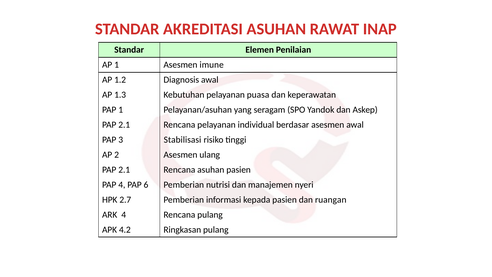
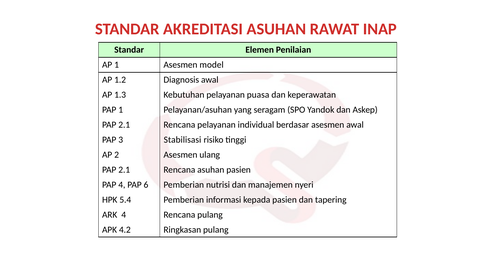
imune: imune -> model (212, 65)
2.7: 2.7 -> 5.4 (125, 200)
ruangan: ruangan -> tapering (331, 200)
